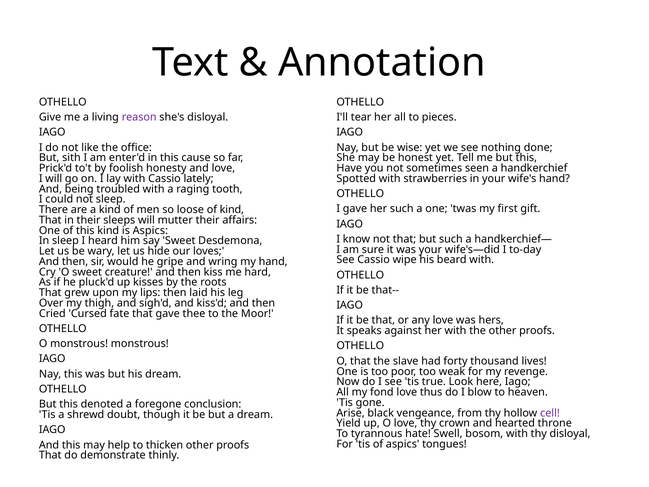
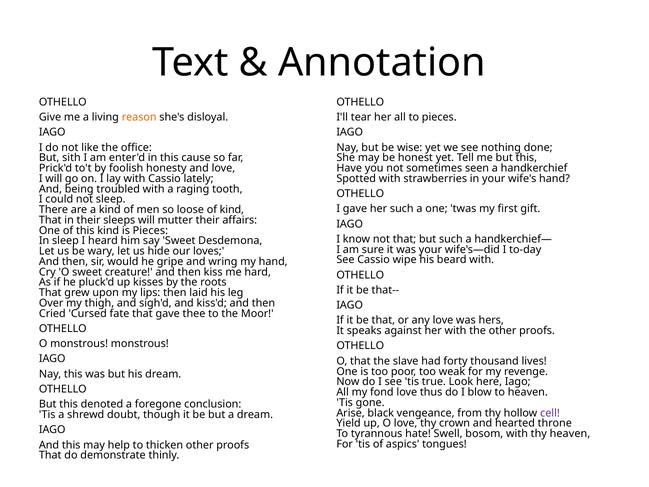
reason colour: purple -> orange (139, 117)
is Aspics: Aspics -> Pieces (150, 230)
thy disloyal: disloyal -> heaven (570, 433)
